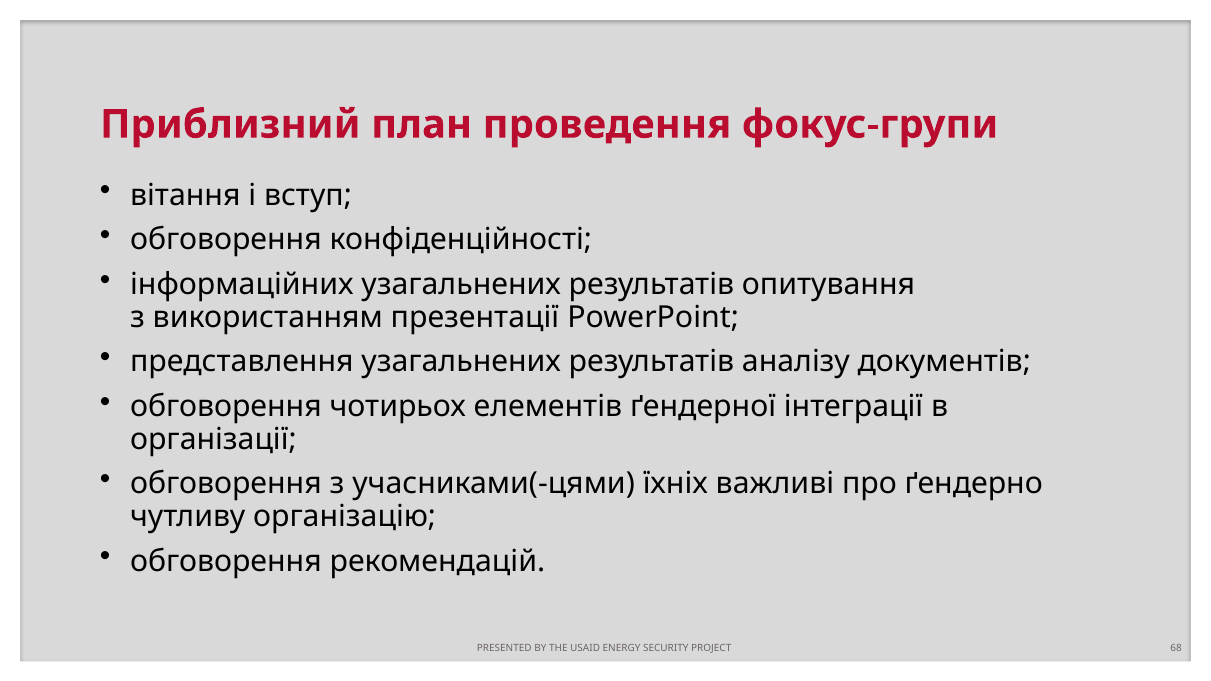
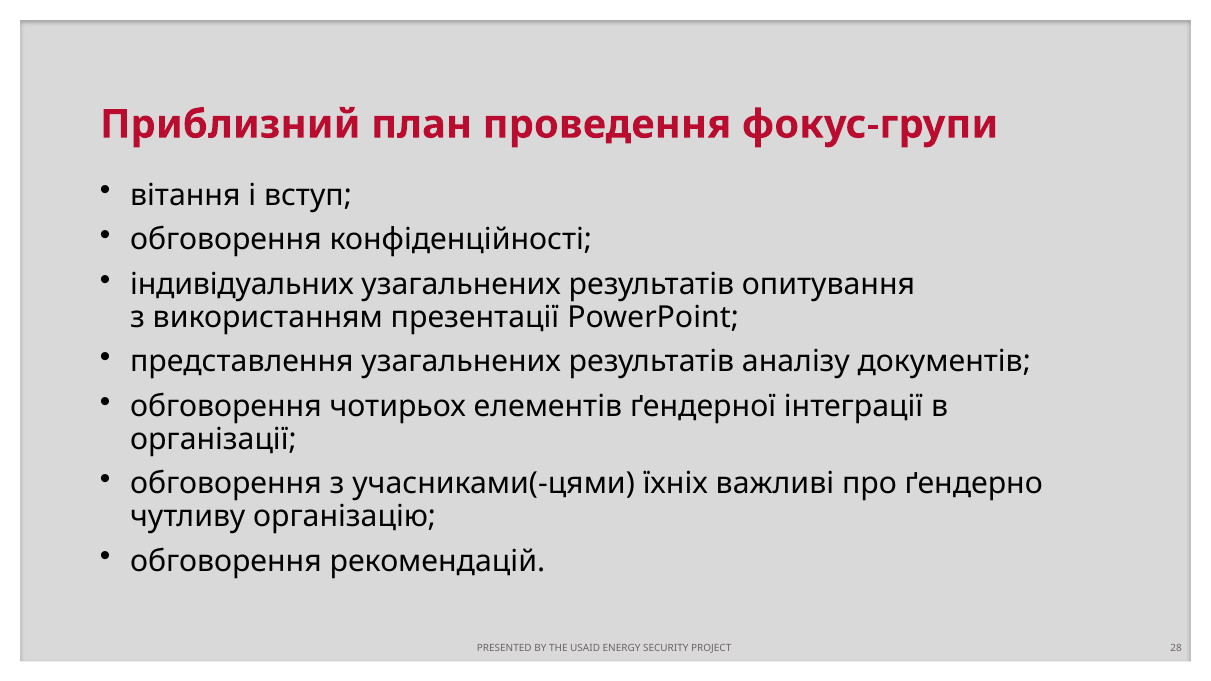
інформаційних: інформаційних -> індивідуальних (242, 285)
68: 68 -> 28 (1176, 649)
